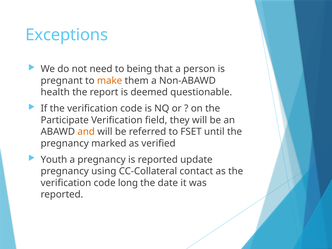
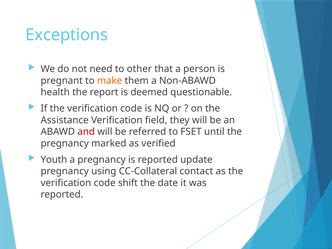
being: being -> other (139, 69)
Participate: Participate -> Assistance (65, 120)
and colour: orange -> red (86, 132)
long: long -> shift (128, 183)
